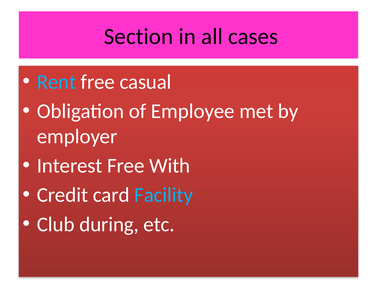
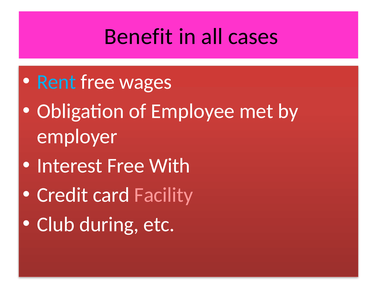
Section: Section -> Benefit (138, 36)
casual: casual -> wages (145, 82)
Facility colour: light blue -> pink (164, 195)
